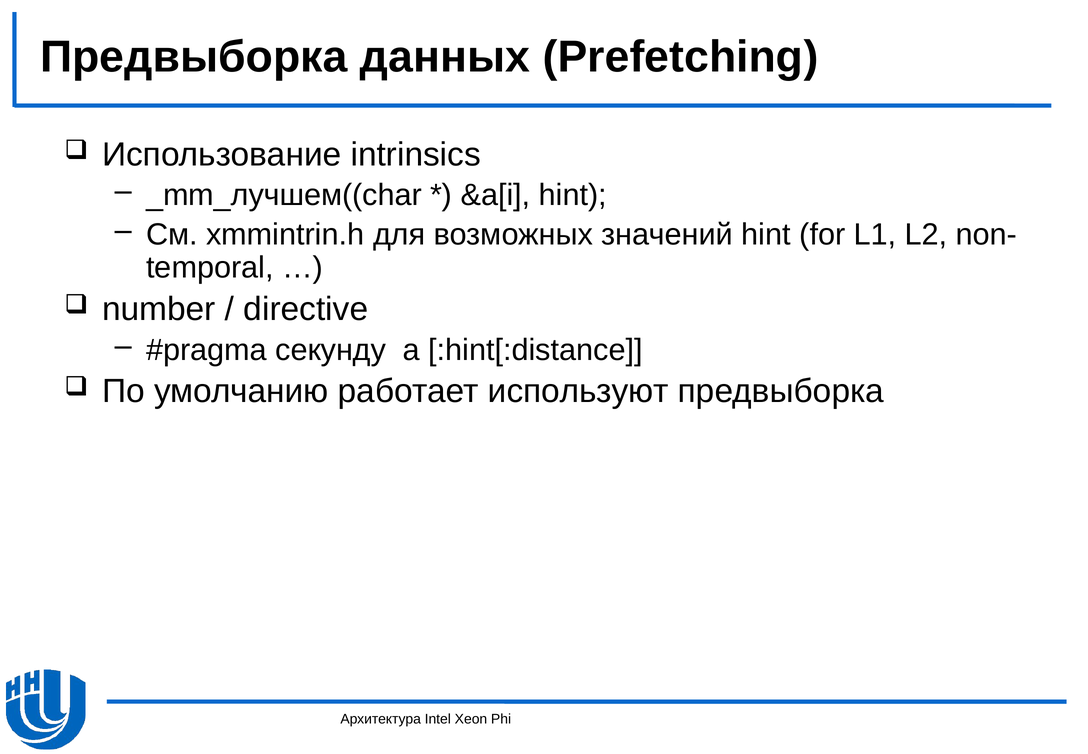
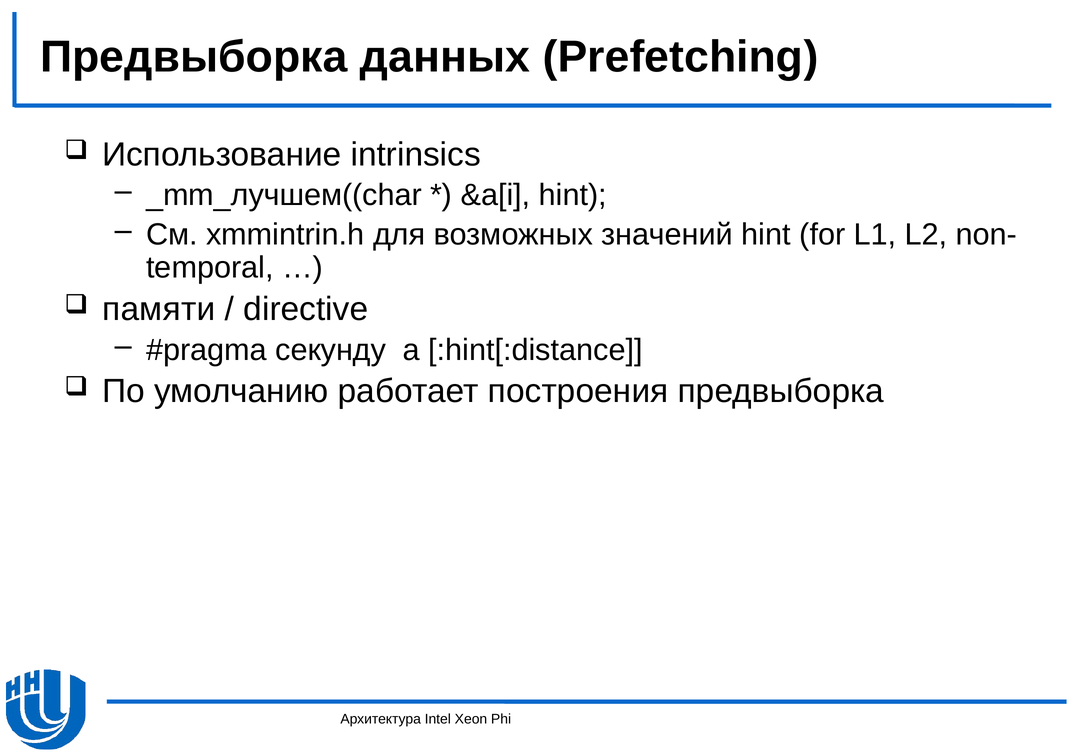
number: number -> памяти (159, 309)
используют: используют -> построения (578, 391)
